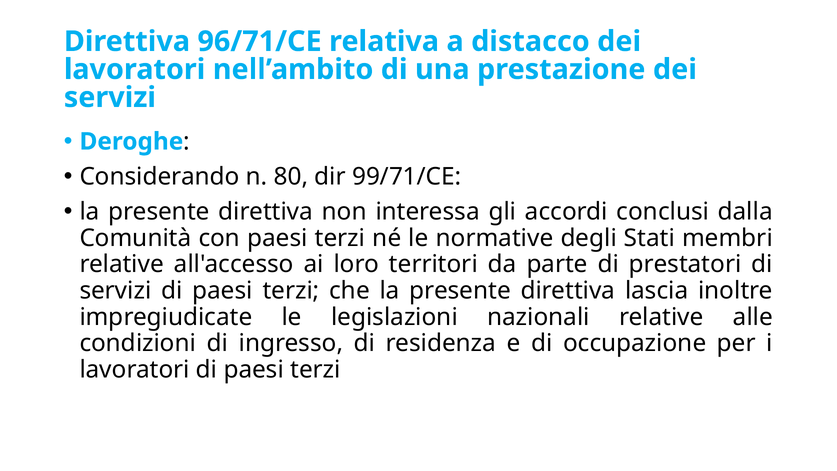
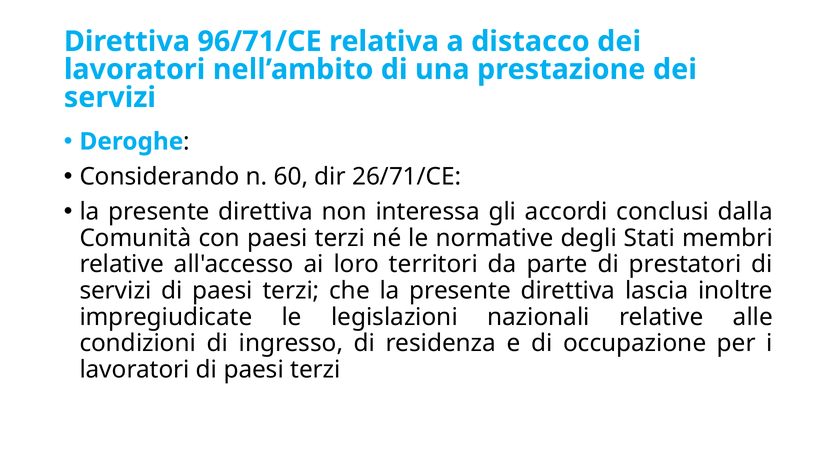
80: 80 -> 60 (291, 177)
99/71/CE: 99/71/CE -> 26/71/CE (407, 177)
